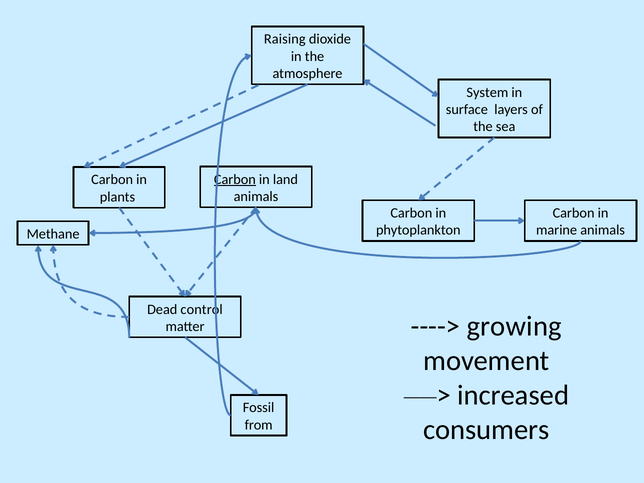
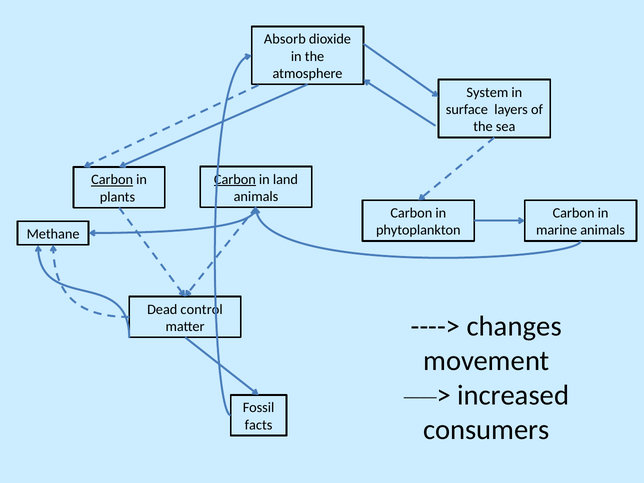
Raising: Raising -> Absorb (285, 39)
Carbon underline: none -> present (112, 180)
growing: growing -> changes (514, 327)
from: from -> facts (259, 425)
